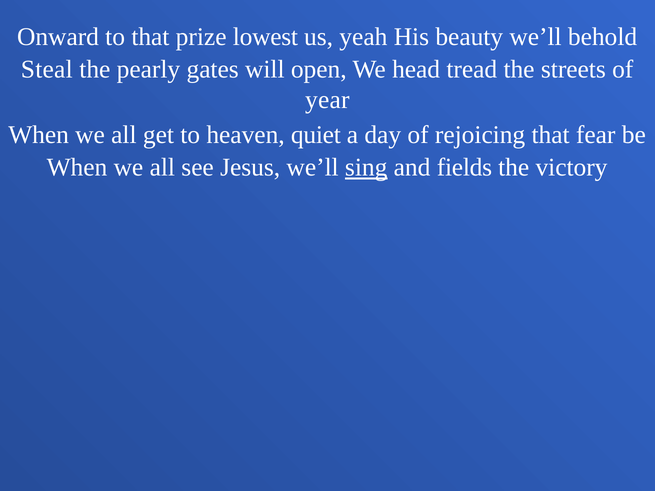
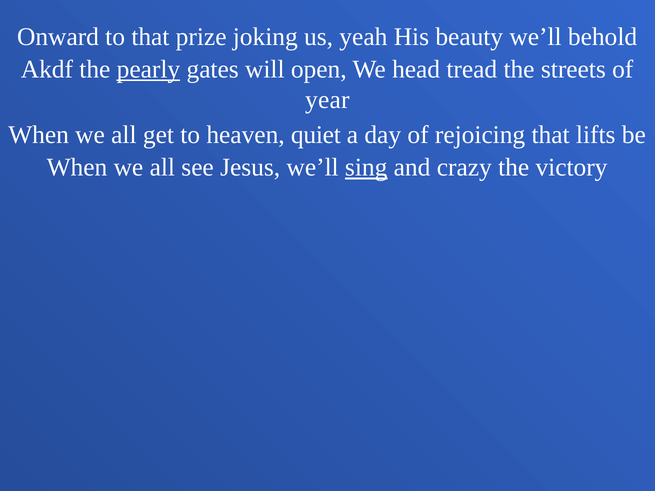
lowest: lowest -> joking (265, 37)
Steal: Steal -> Akdf (47, 69)
pearly underline: none -> present (148, 69)
fear: fear -> lifts (596, 135)
fields: fields -> crazy (464, 168)
